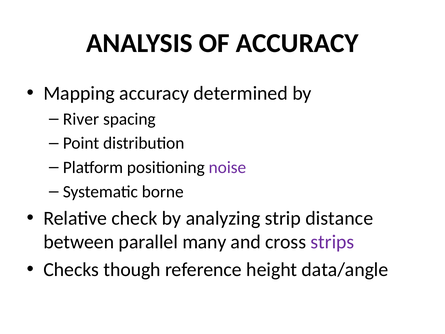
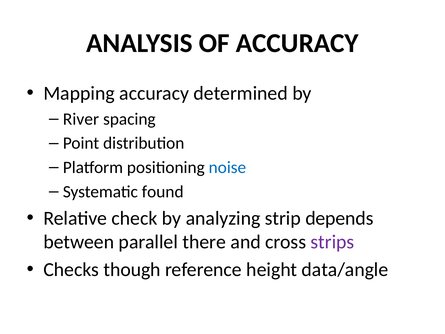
noise colour: purple -> blue (227, 167)
borne: borne -> found (163, 192)
distance: distance -> depends (339, 218)
many: many -> there (204, 242)
